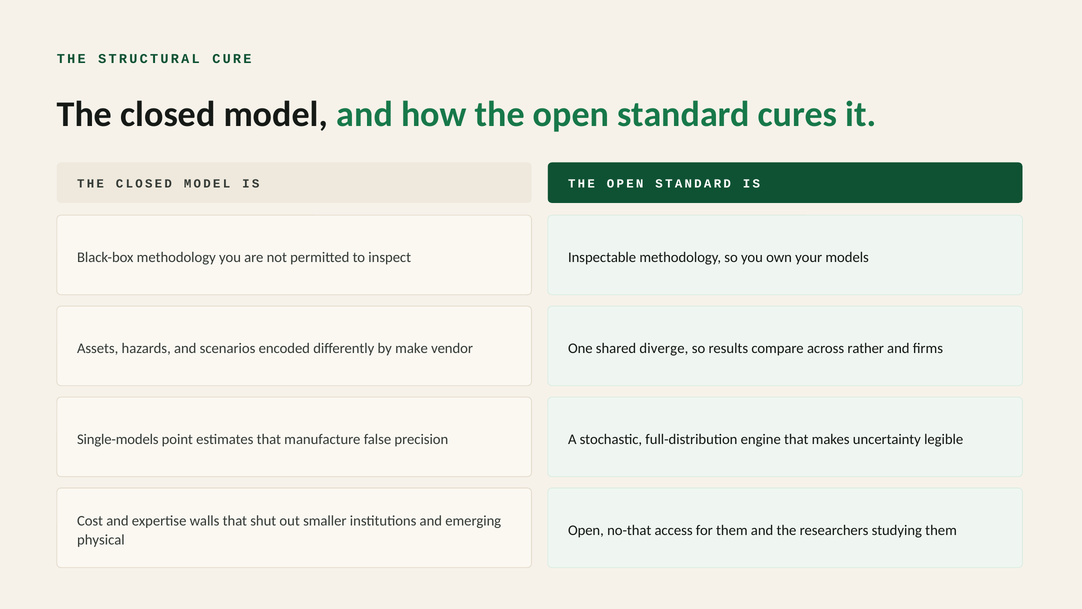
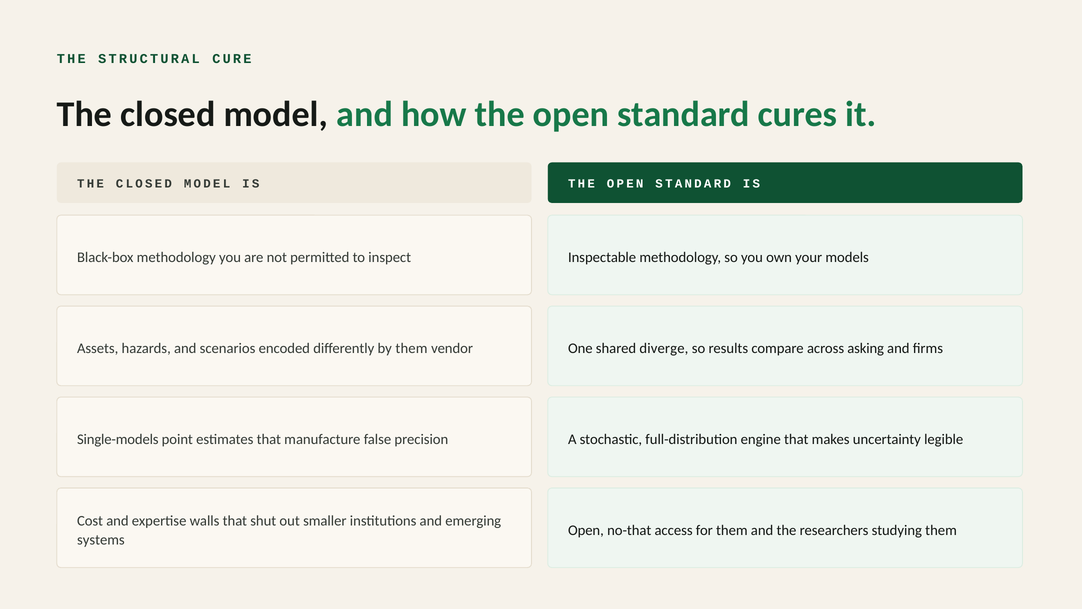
by make: make -> them (411, 348)
rather: rather -> asking (866, 348)
physical: physical -> systems (101, 540)
